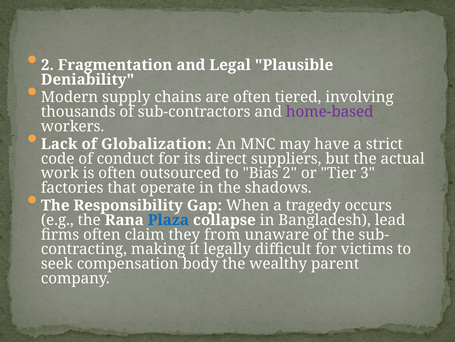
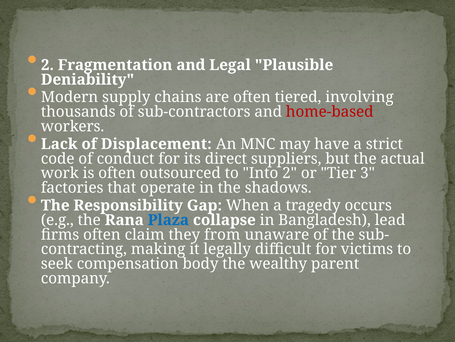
home-based colour: purple -> red (330, 112)
Globalization: Globalization -> Displacement (156, 144)
Bias: Bias -> Into (261, 173)
